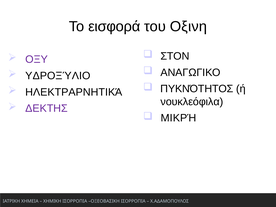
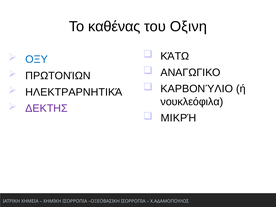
εισφορά: εισφορά -> καθένας (114, 27)
ΣΤΟΝ: ΣΤΟΝ -> ΚΆΤΩ (175, 56)
ΟΞΥ colour: purple -> blue (37, 59)
ΥΔΡΟΞΎΛΙΟ: ΥΔΡΟΞΎΛΙΟ -> ΠΡΩΤΟΝΊΩΝ (58, 76)
ΠΥΚΝΌΤΗΤΟΣ: ΠΥΚΝΌΤΗΤΟΣ -> ΚΑΡΒΟΝΎΛΙΟ (197, 89)
